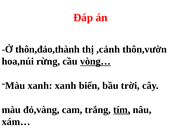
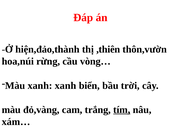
thôn,đảo,thành: thôn,đảo,thành -> hiện,đảo,thành (47, 49)
,cảnh: ,cảnh -> ,thiên (108, 49)
vòng… underline: present -> none (95, 61)
